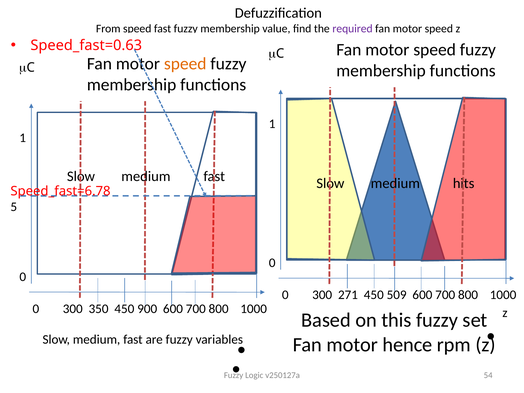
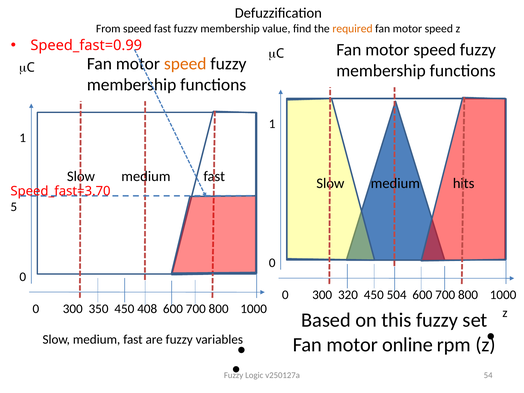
required colour: purple -> orange (353, 29)
Speed_fast=0.63: Speed_fast=0.63 -> Speed_fast=0.99 (86, 45)
Speed_fast=6.78: Speed_fast=6.78 -> Speed_fast=3.70 (61, 191)
271: 271 -> 320 (348, 295)
509: 509 -> 504 (397, 295)
900: 900 -> 408 (147, 309)
hence: hence -> online (408, 345)
